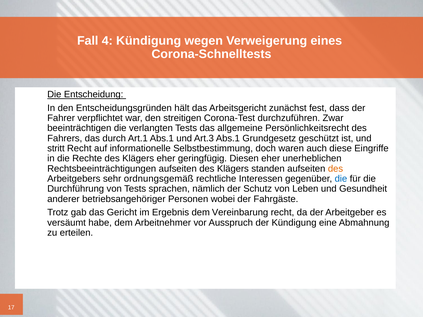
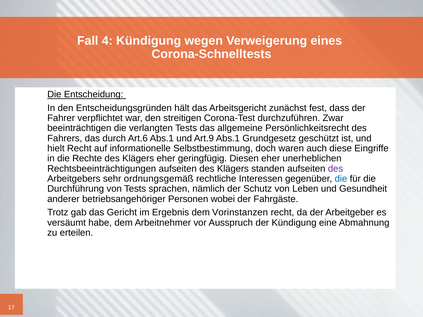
Art.1: Art.1 -> Art.6 (138, 138)
Art.3: Art.3 -> Art.9 (204, 138)
stritt: stritt -> hielt (56, 149)
des colour: orange -> purple (335, 169)
Vereinbarung: Vereinbarung -> Vorinstanzen (240, 213)
